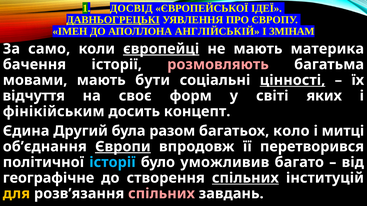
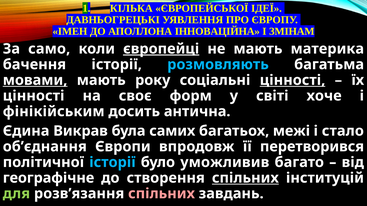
ДОСВІД: ДОСВІД -> КІЛЬКА (131, 8)
ДАВНЬОГРЕЦЬКІ underline: present -> none (113, 20)
АНГЛІЙСЬКІЙ: АНГЛІЙСЬКІЙ -> ІННОВАЦІЙНА (217, 31)
розмовляють colour: pink -> light blue (218, 65)
мовами underline: none -> present (35, 80)
бути: бути -> року (153, 80)
відчуття: відчуття -> цінності (34, 96)
яких: яких -> хоче (324, 96)
концепт: концепт -> антична (197, 112)
Другий: Другий -> Викрав (81, 131)
разом: разом -> самих (172, 131)
коло: коло -> межі (291, 131)
митці: митці -> стало (343, 131)
Європи underline: present -> none (123, 147)
для colour: yellow -> light green (16, 194)
